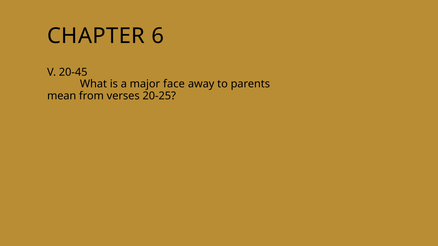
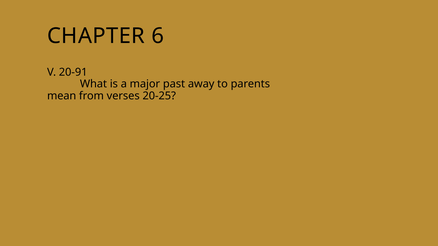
20-45: 20-45 -> 20-91 (73, 72)
face: face -> past (174, 84)
